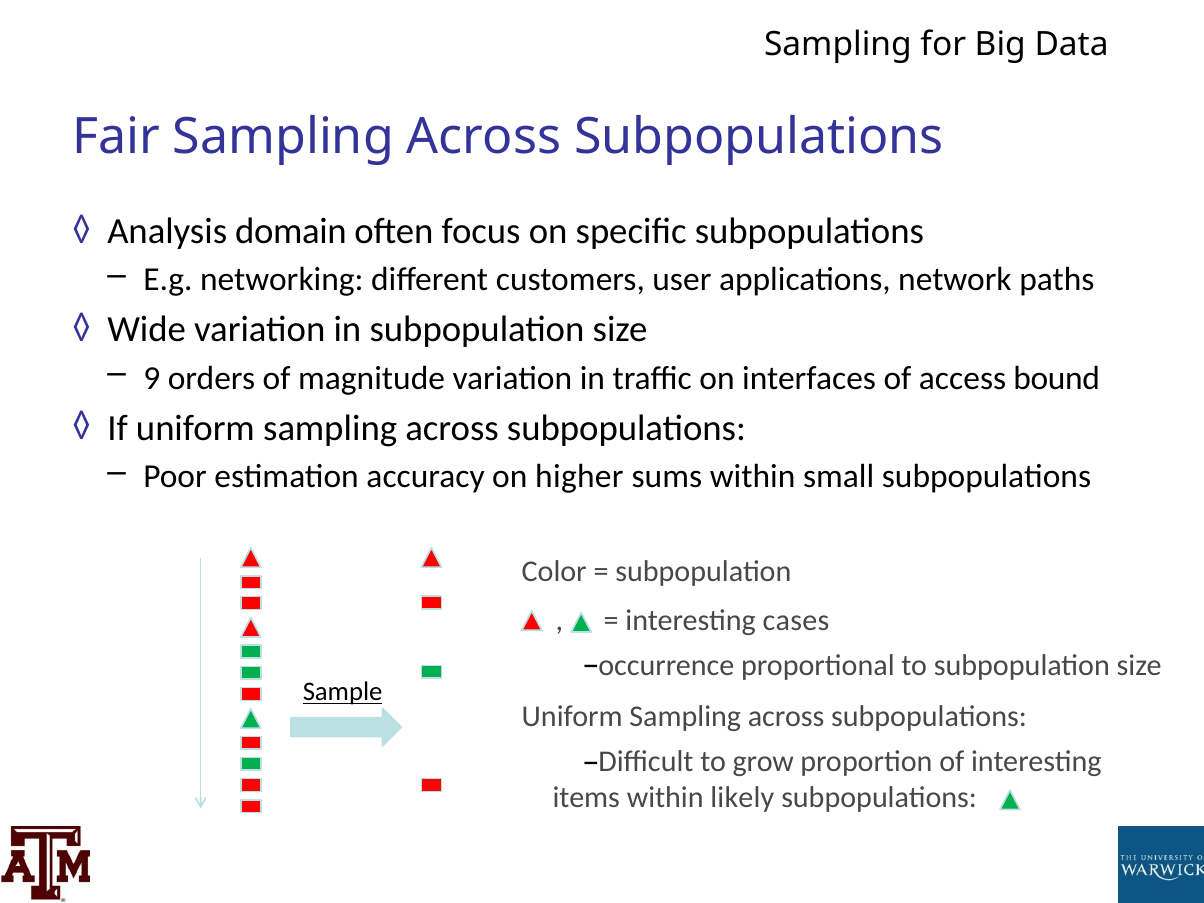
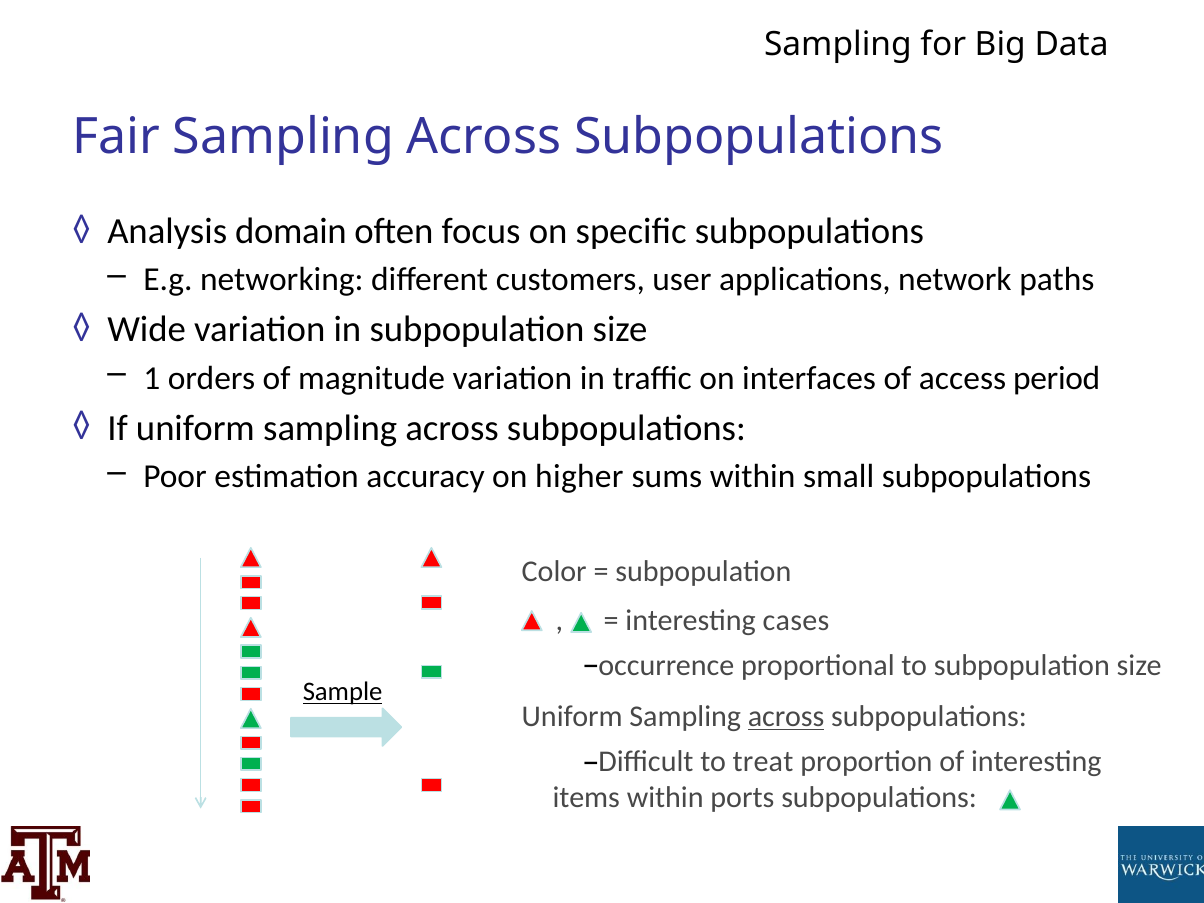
9: 9 -> 1 (152, 378)
bound: bound -> period (1057, 378)
across underline: none -> present (786, 716)
grow: grow -> treat (763, 762)
likely: likely -> ports (742, 798)
